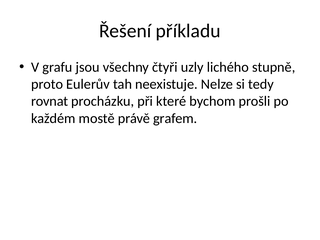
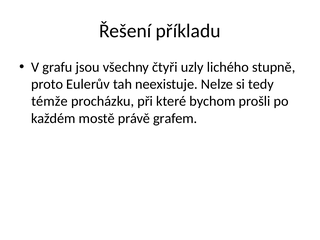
rovnat: rovnat -> témže (49, 101)
